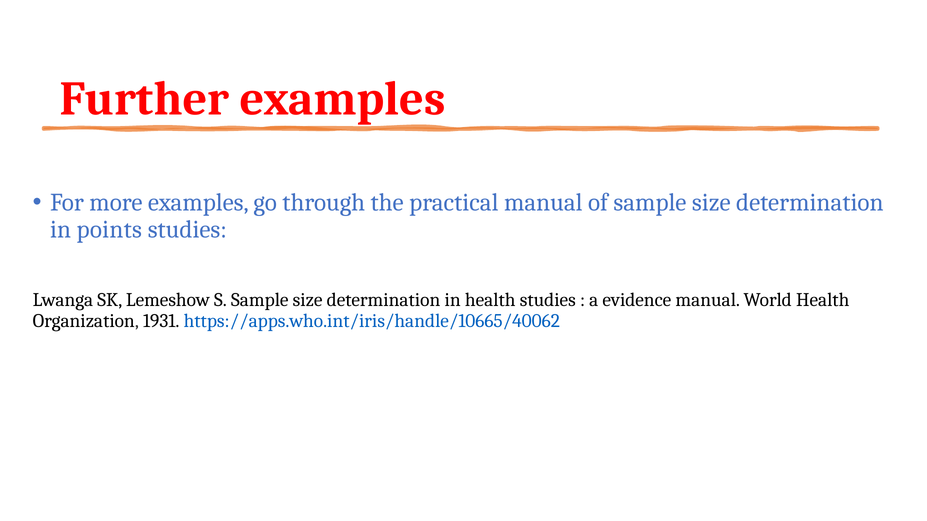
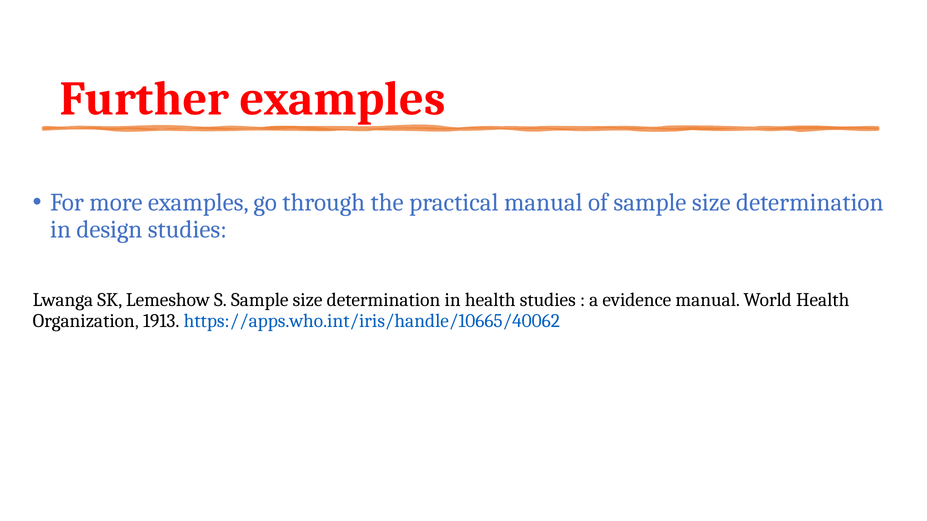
points: points -> design (109, 230)
1931: 1931 -> 1913 (161, 321)
